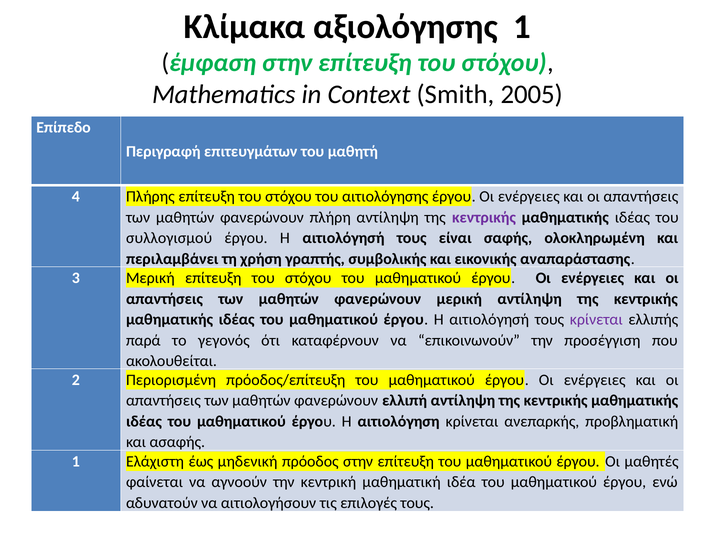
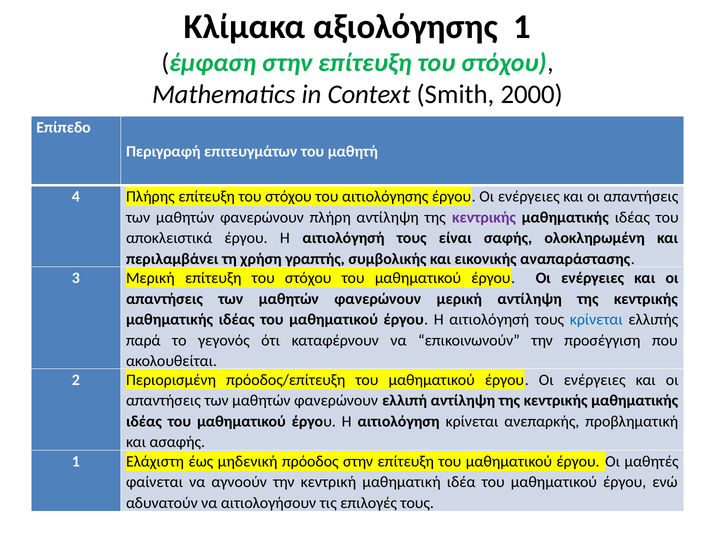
2005: 2005 -> 2000 (532, 94)
συλλογισμού: συλλογισμού -> αποκλειστικά (169, 238)
κρίνεται colour: purple -> blue (596, 320)
